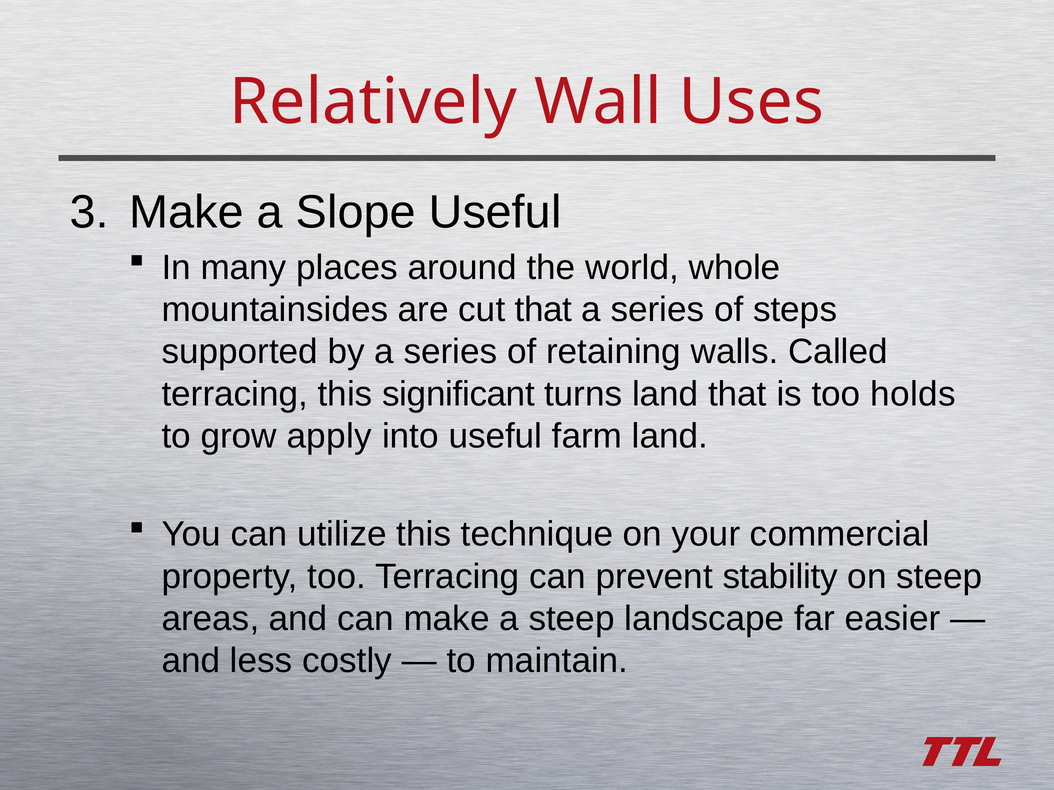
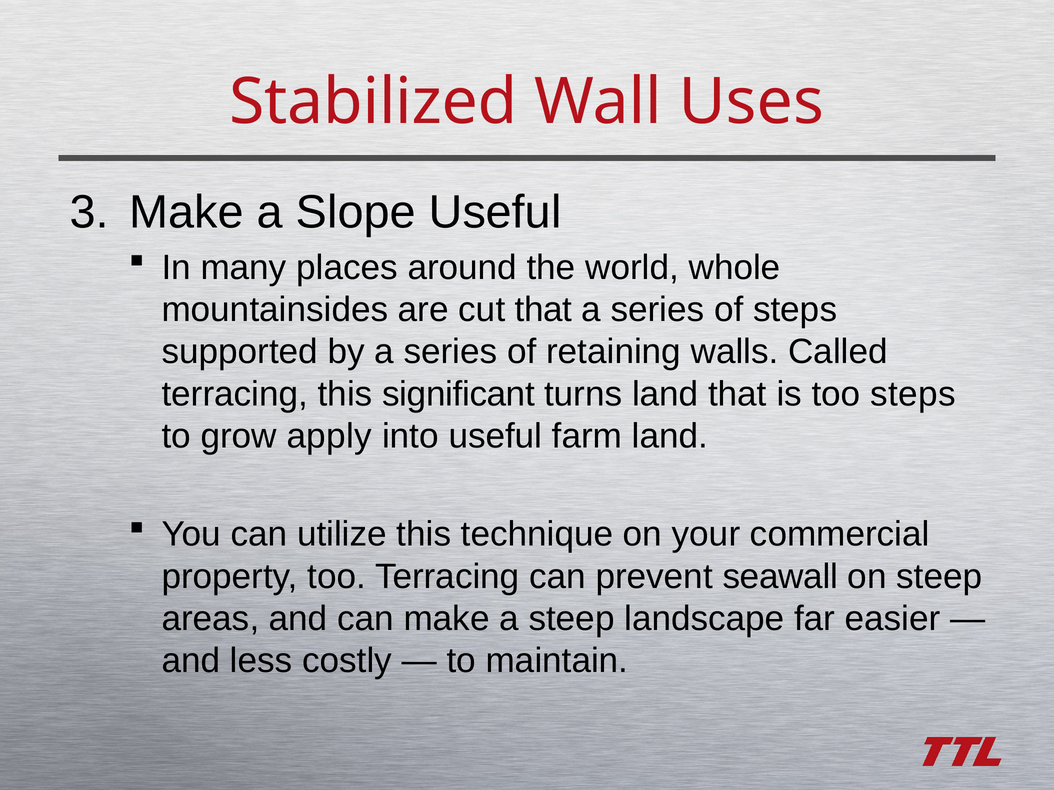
Relatively: Relatively -> Stabilized (373, 102)
too holds: holds -> steps (913, 394)
stability: stability -> seawall (780, 577)
